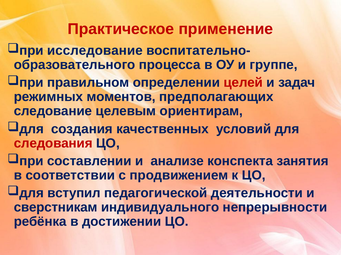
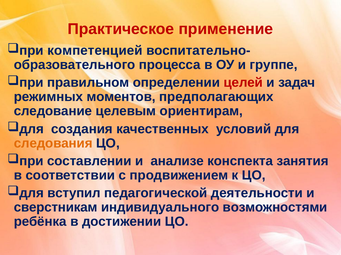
исследование: исследование -> компетенцией (95, 51)
следования colour: red -> orange (53, 144)
непрерывности: непрерывности -> возможностями (275, 208)
